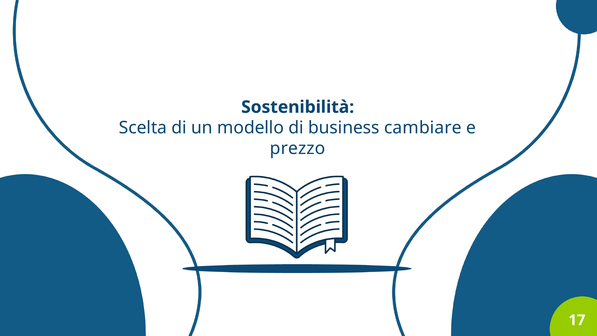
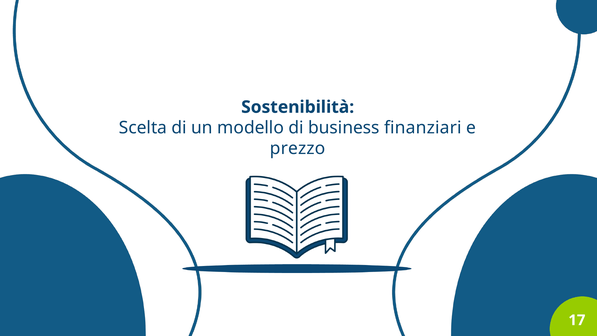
cambiare: cambiare -> finanziari (423, 128)
